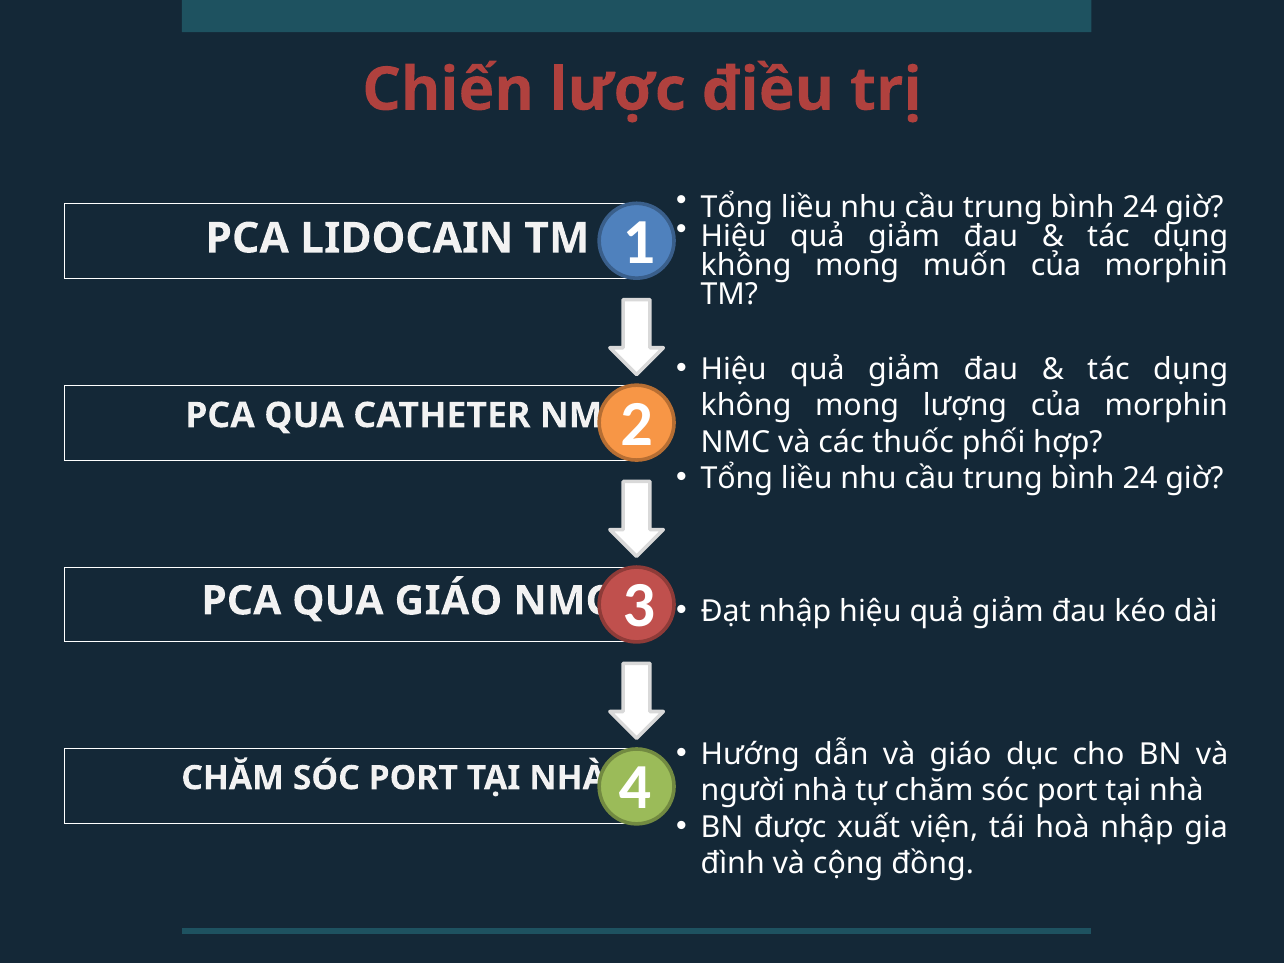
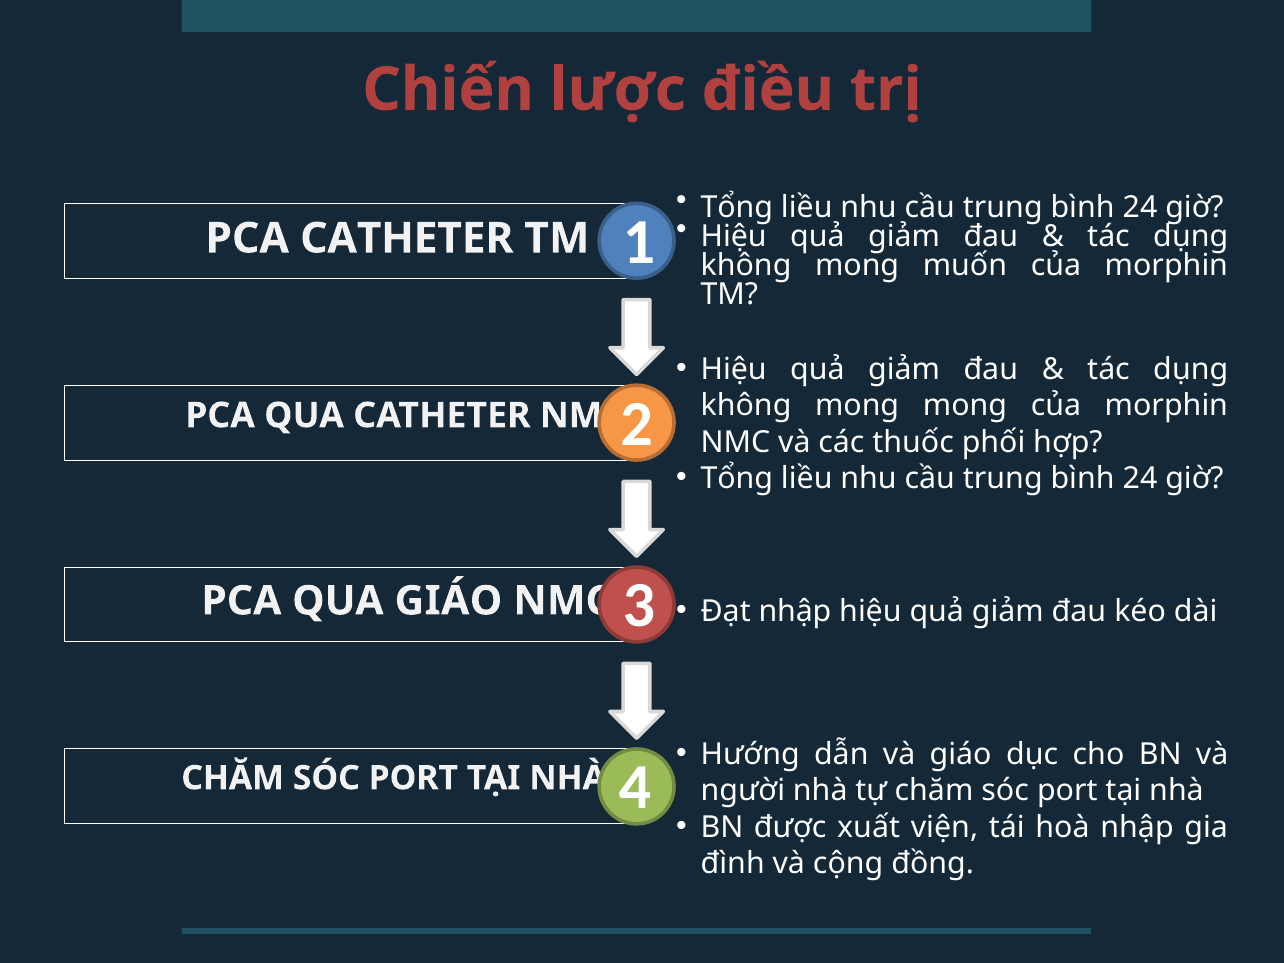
PCA LIDOCAIN: LIDOCAIN -> CATHETER (407, 238)
mong lượng: lượng -> mong (965, 406)
